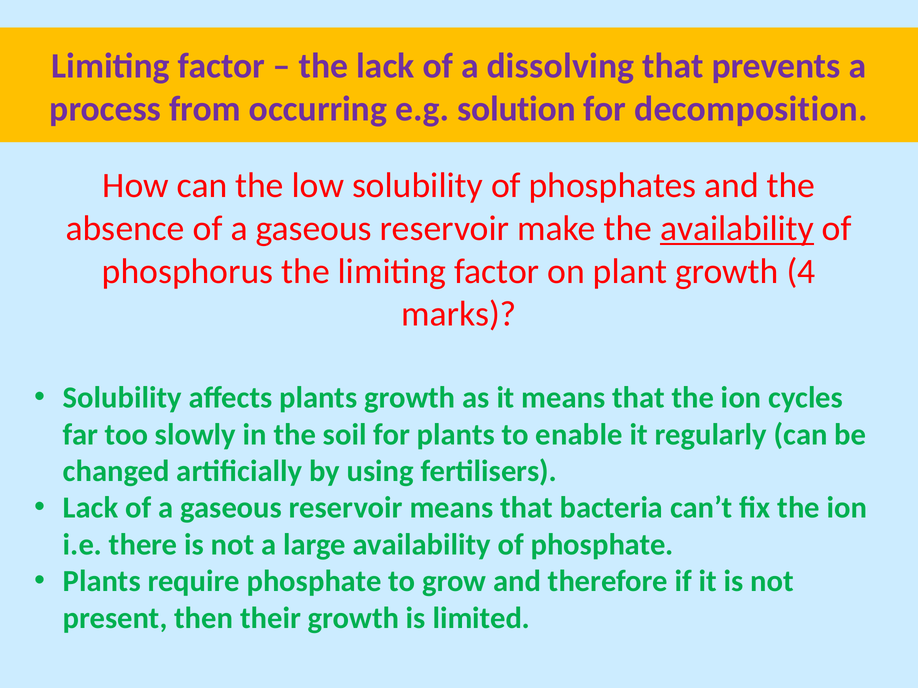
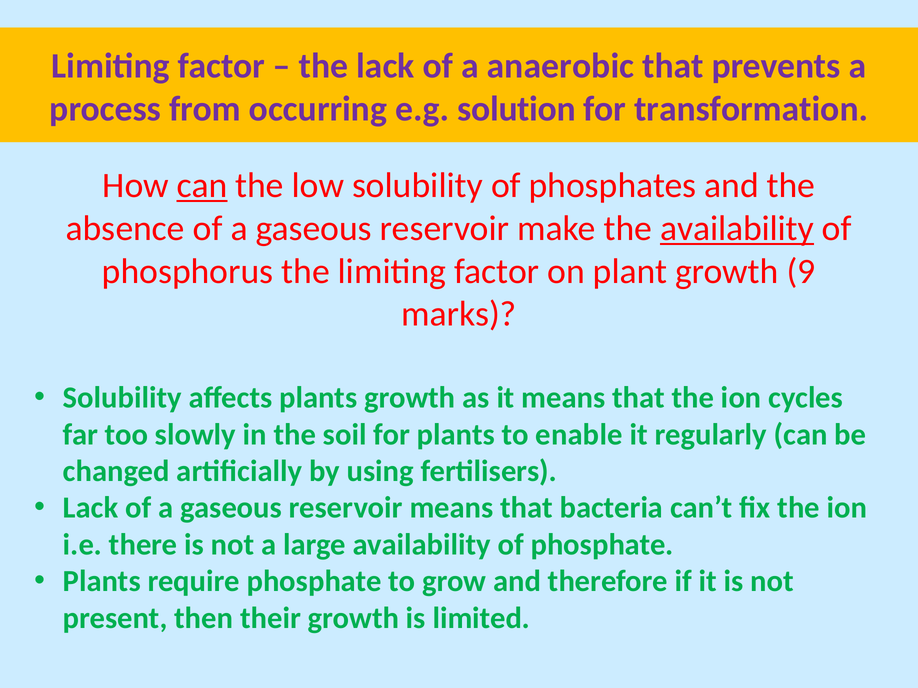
dissolving: dissolving -> anaerobic (561, 66)
decomposition: decomposition -> transformation (751, 109)
can underline: none -> present (202, 186)
4: 4 -> 9 (801, 272)
